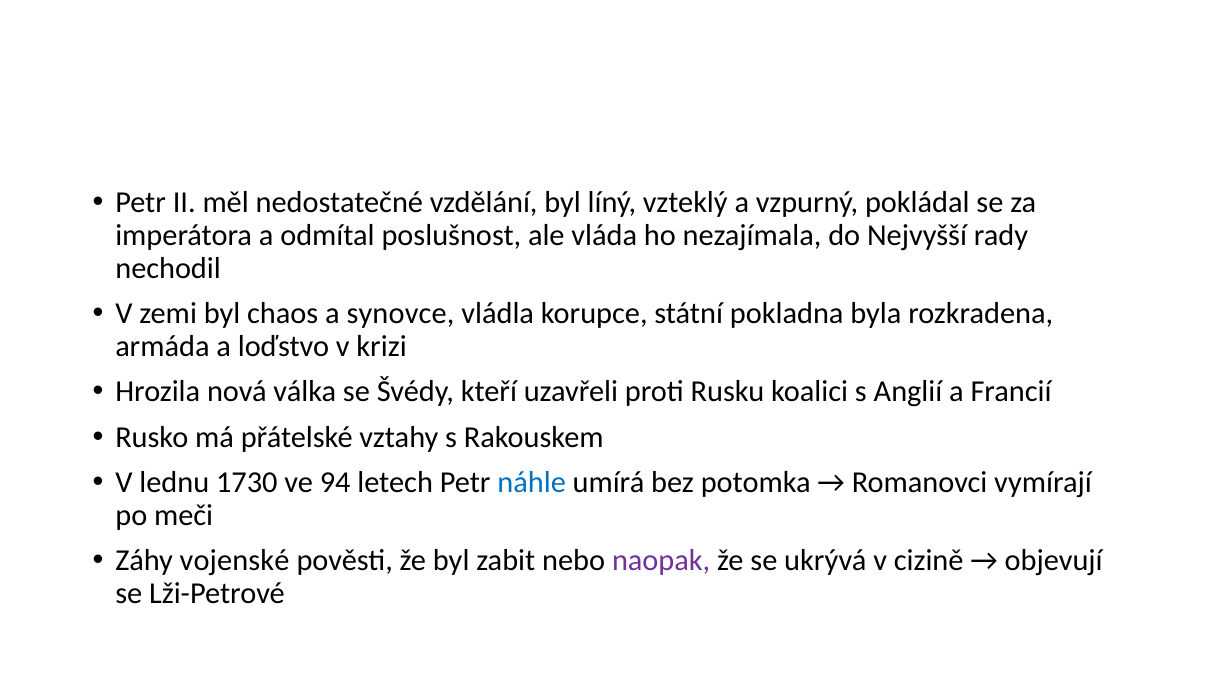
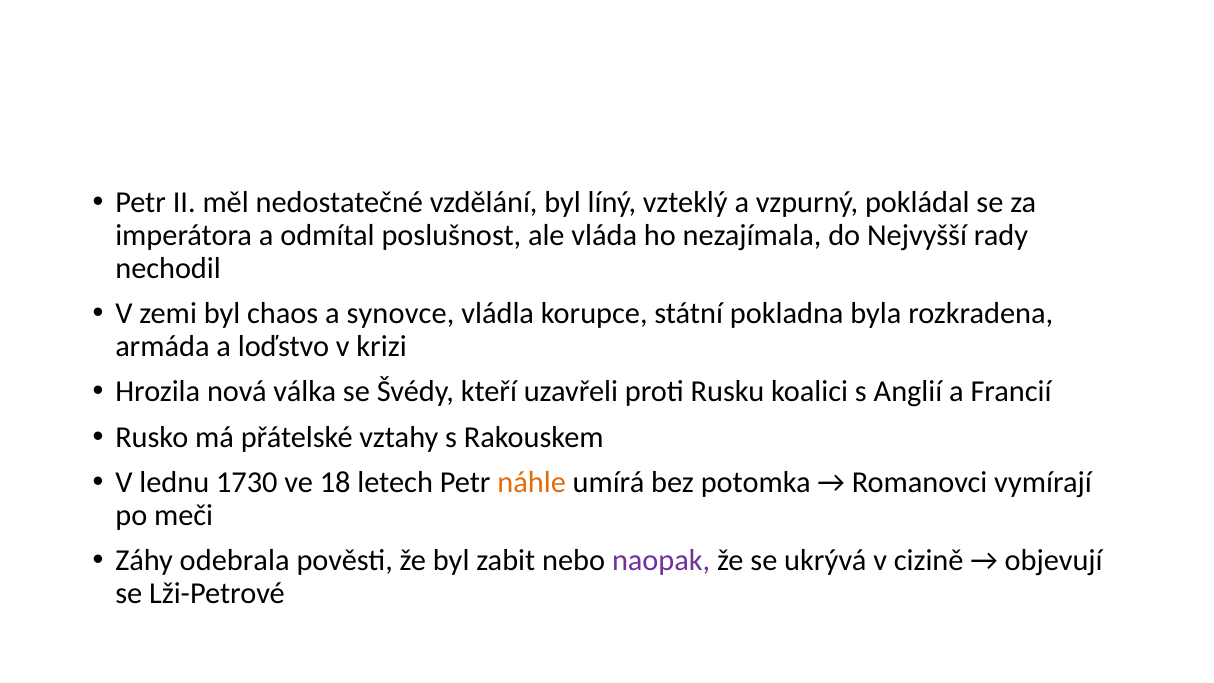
94: 94 -> 18 (335, 483)
náhle colour: blue -> orange (532, 483)
vojenské: vojenské -> odebrala (235, 561)
